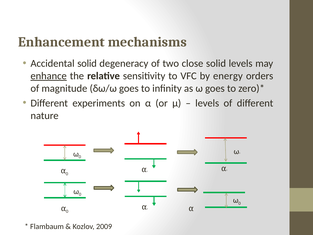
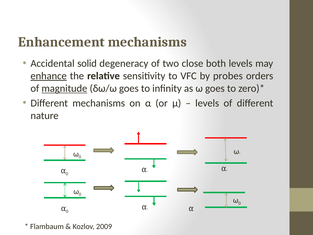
close solid: solid -> both (216, 63)
energy: energy -> probes (228, 76)
magnitude underline: none -> present (64, 88)
Different experiments: experiments -> mechanisms (99, 103)
